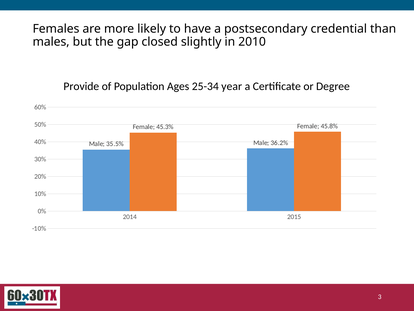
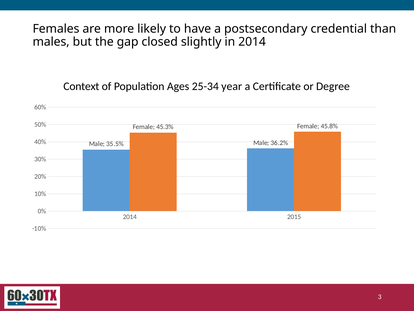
in 2010: 2010 -> 2014 (252, 42)
Provide: Provide -> Context (81, 86)
